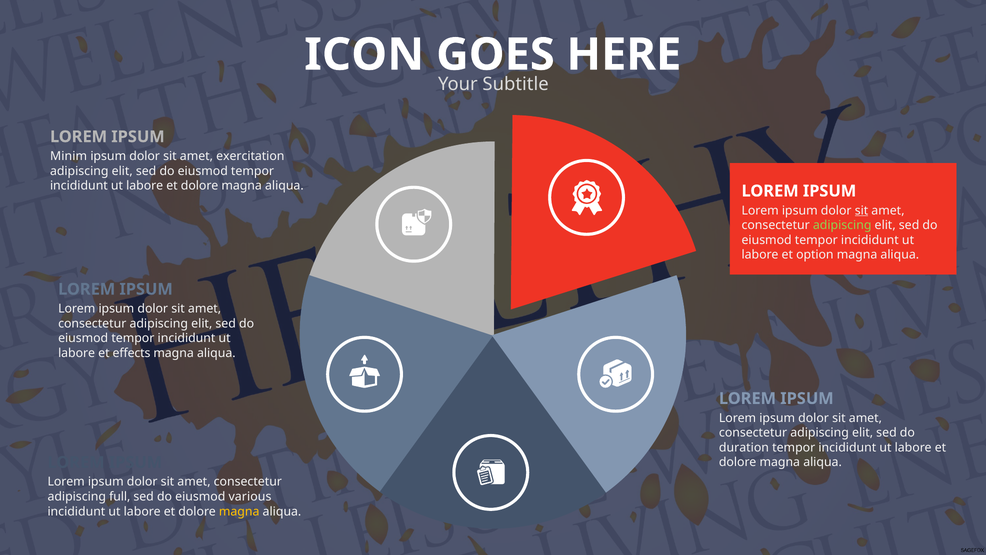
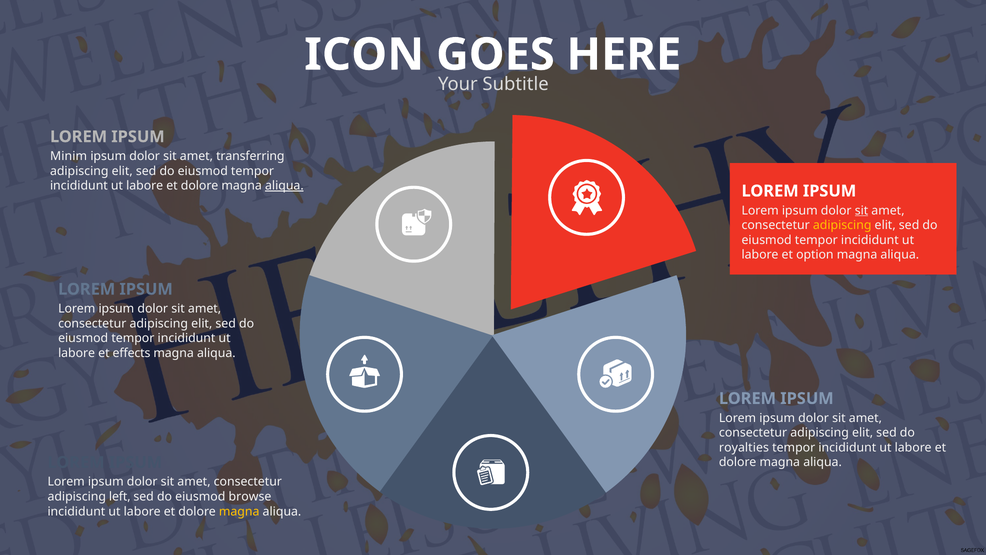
exercitation: exercitation -> transferring (250, 156)
aliqua underline: none -> present (284, 186)
adipiscing colour: light green -> yellow (842, 225)
duration: duration -> royalties (744, 447)
full: full -> left (120, 496)
various: various -> browse (250, 496)
